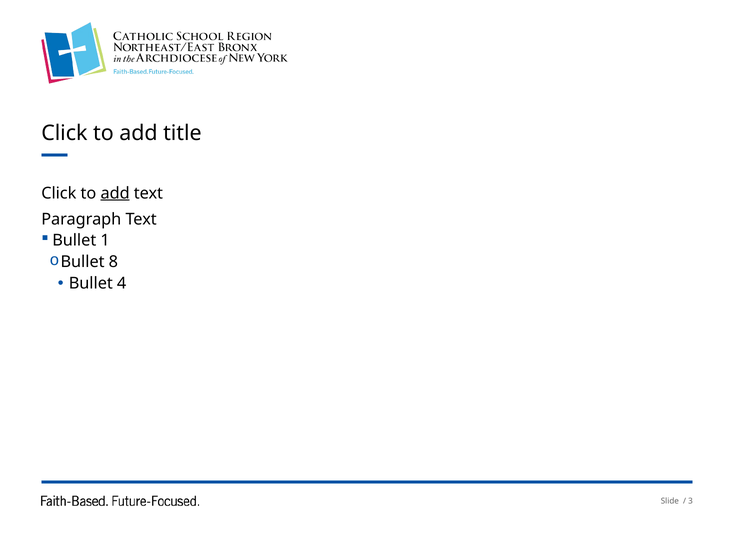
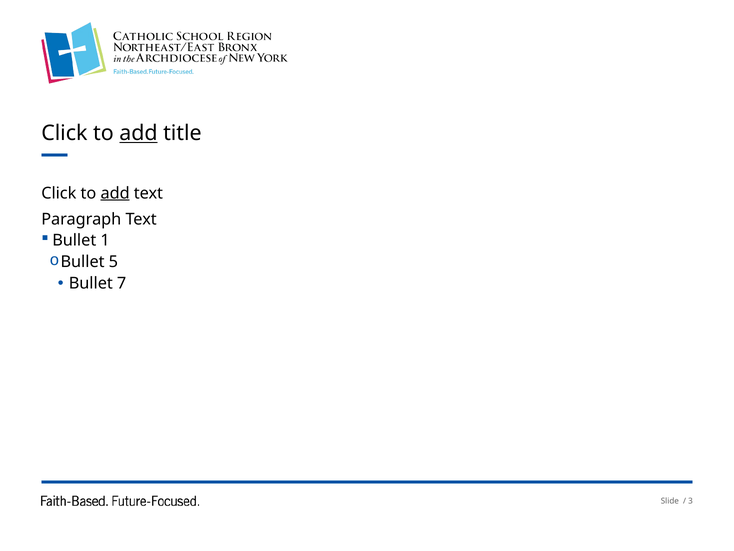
add underline: none -> present (138, 133)
8: 8 -> 5 (113, 262)
4: 4 -> 7 (122, 283)
